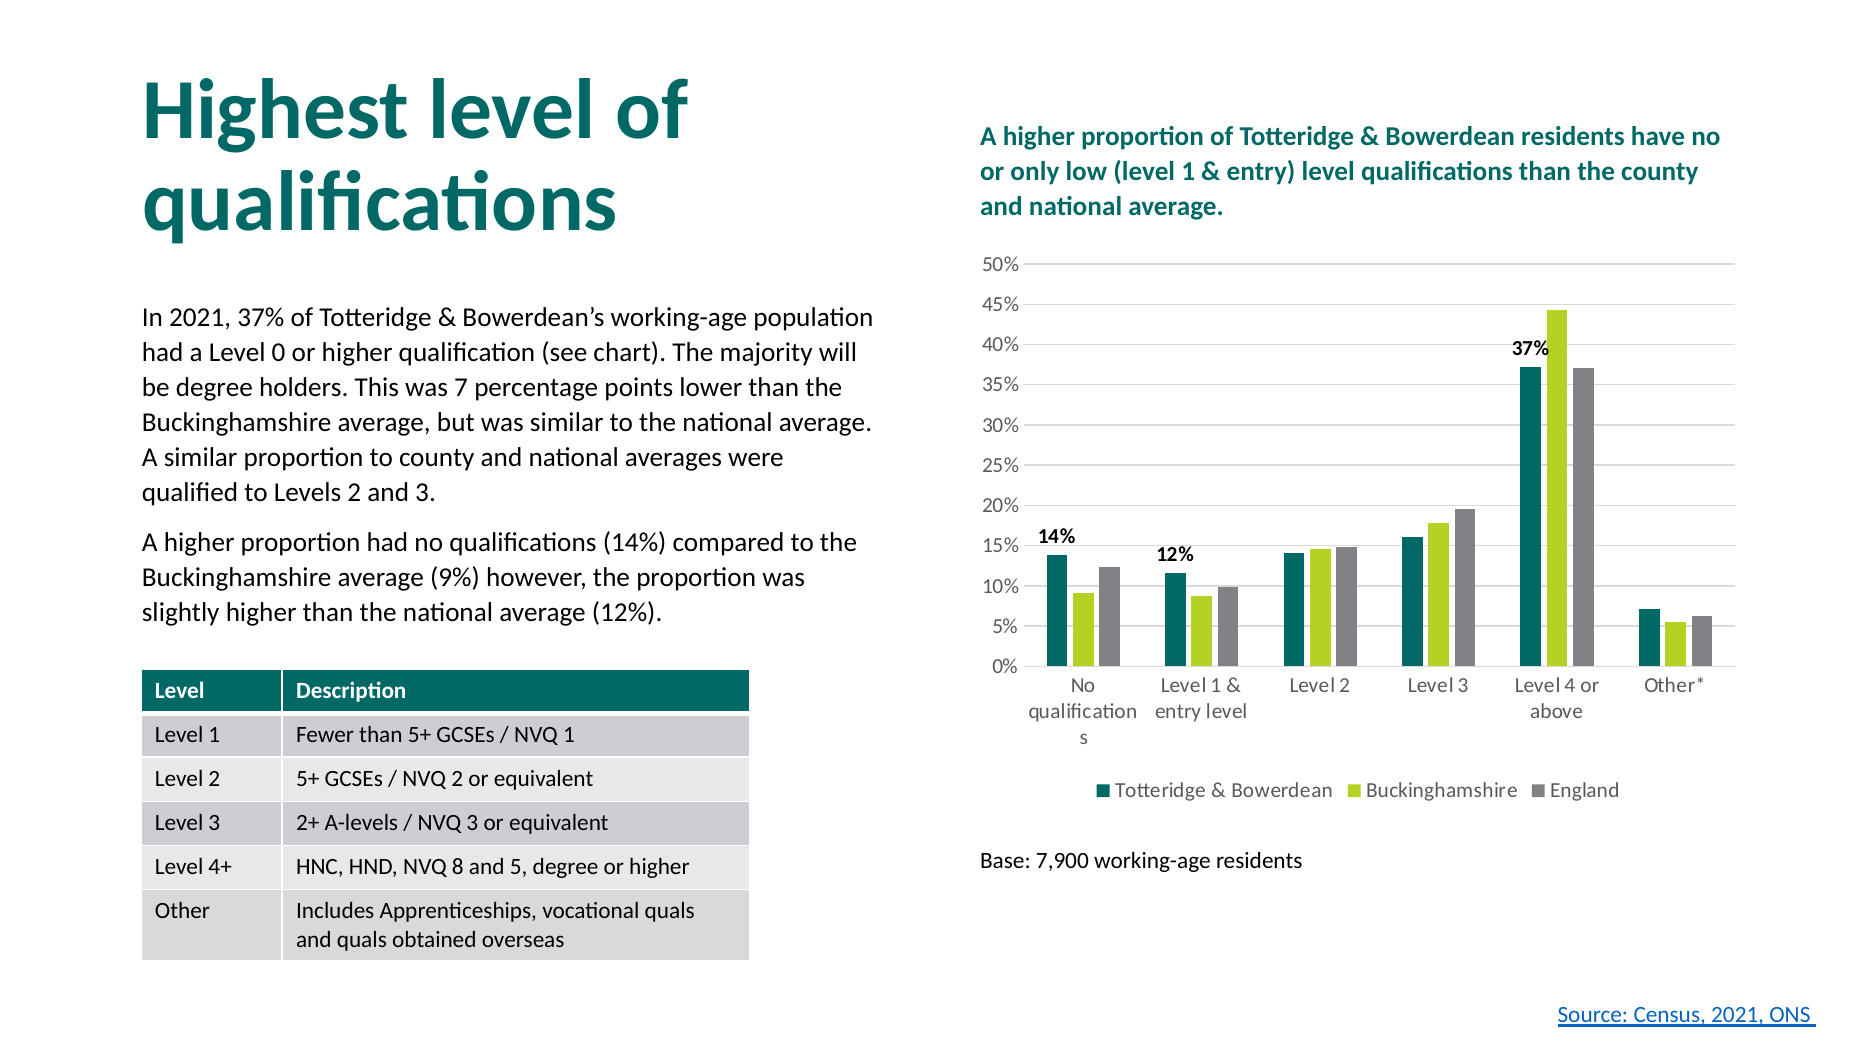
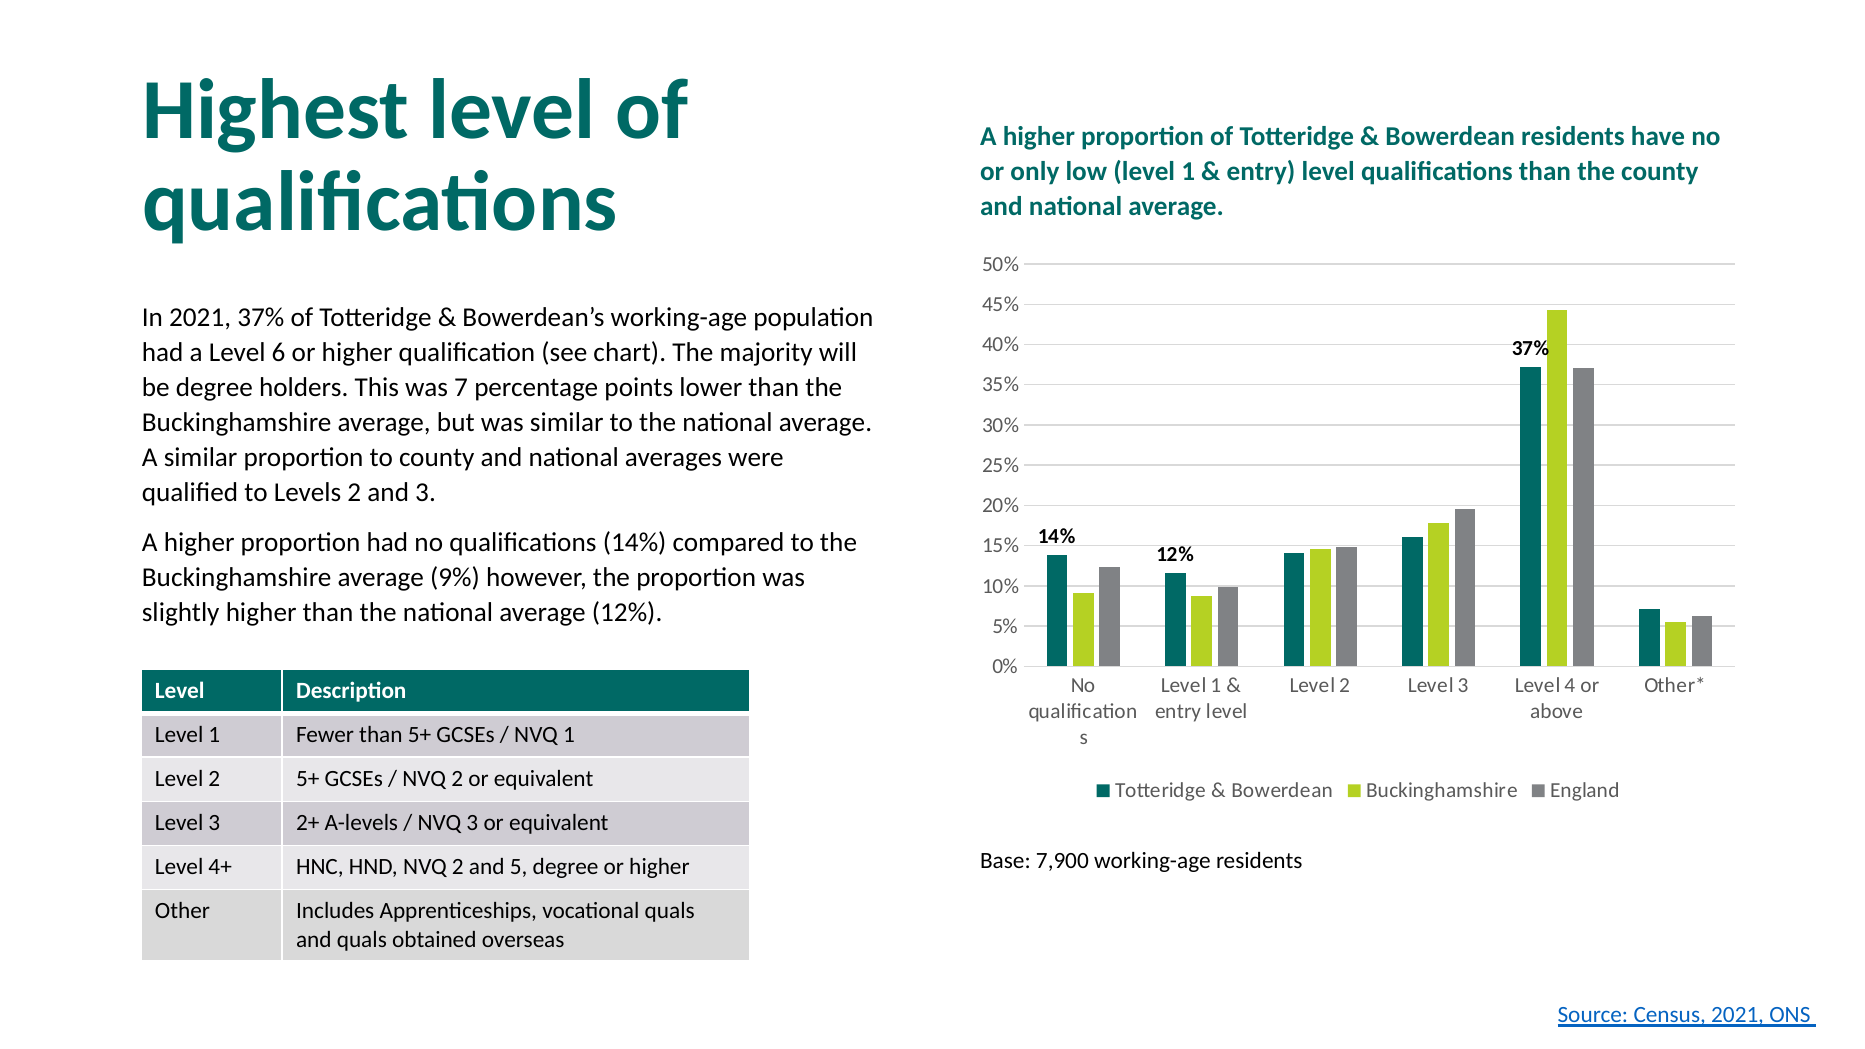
0: 0 -> 6 (279, 353)
HND NVQ 8: 8 -> 2 (458, 867)
